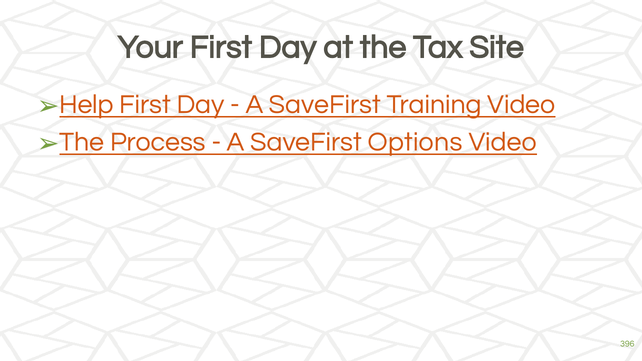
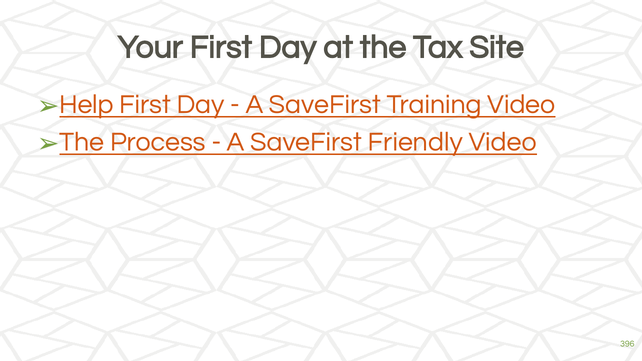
Options: Options -> Friendly (415, 142)
